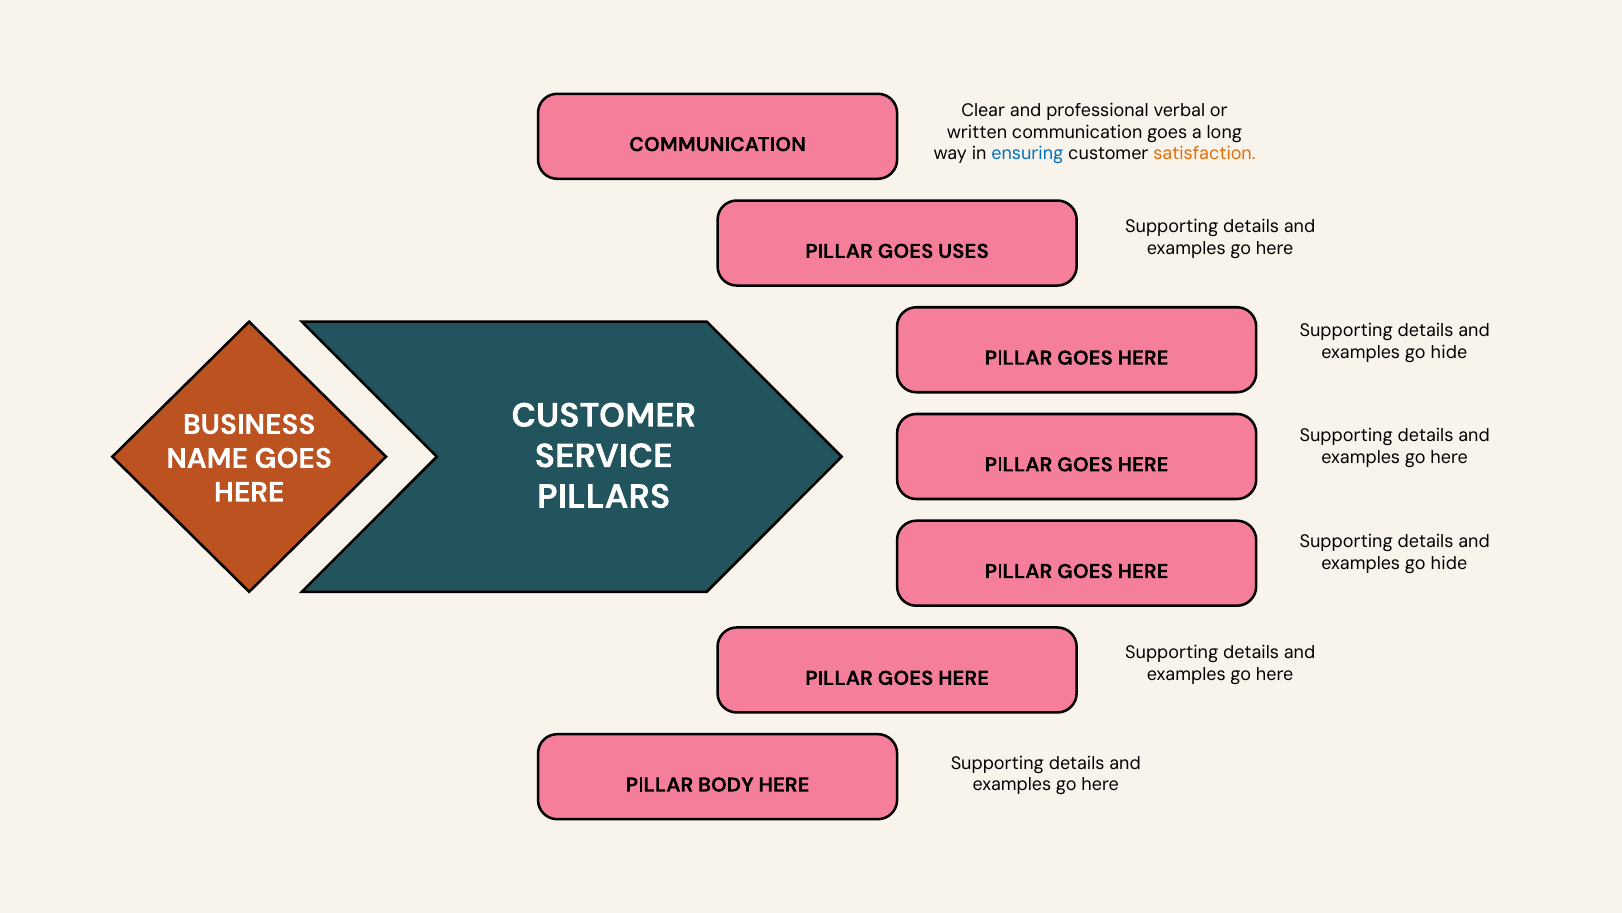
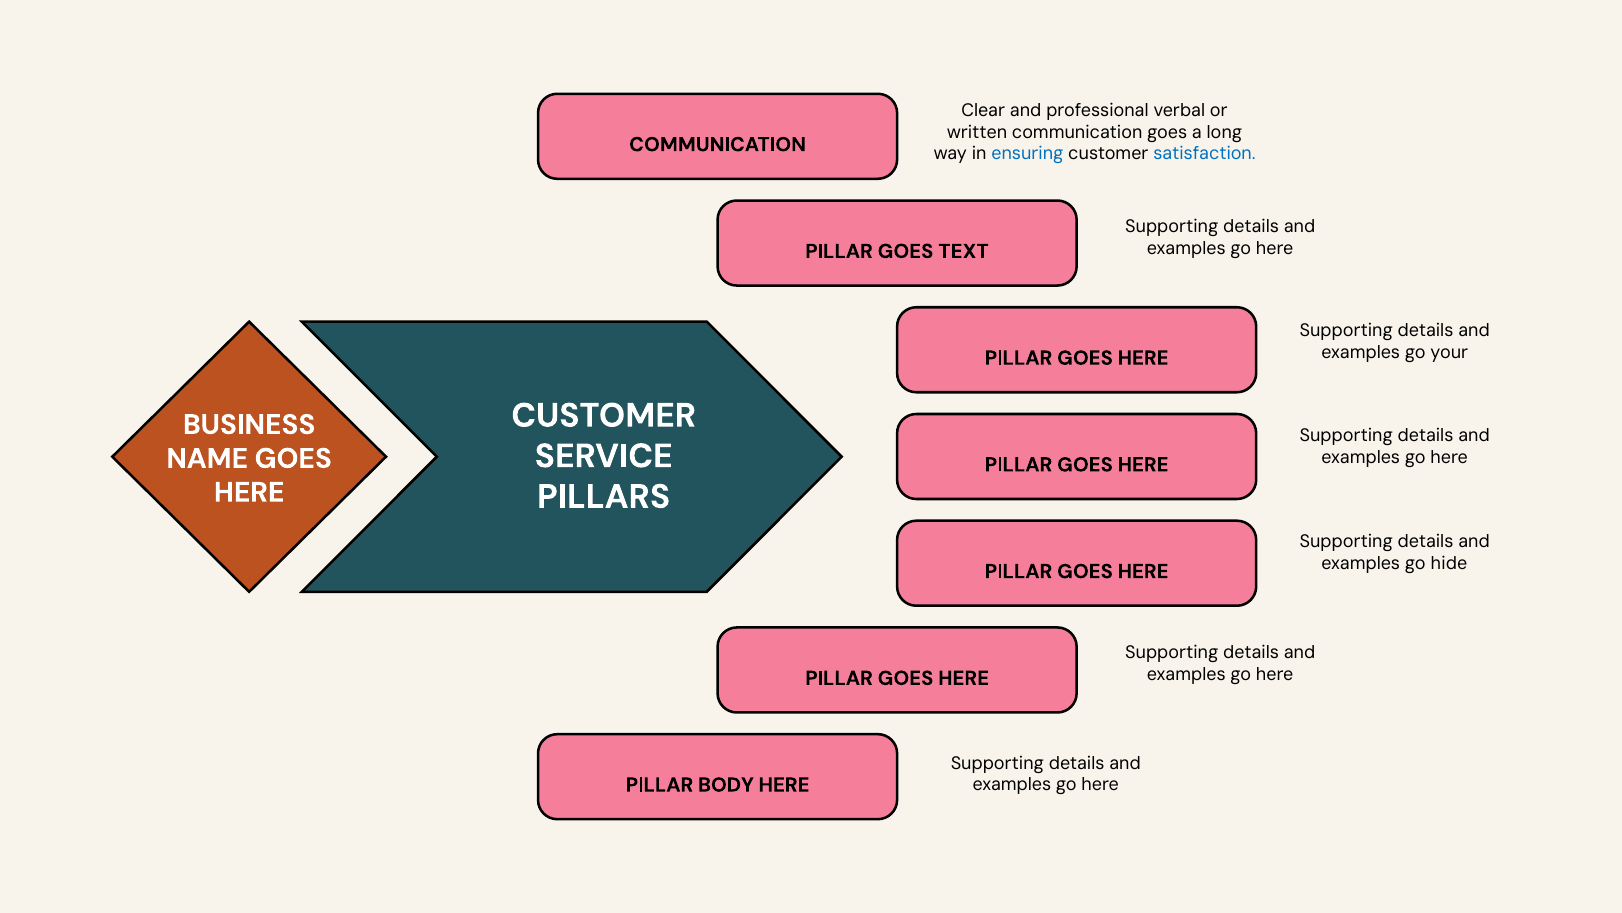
satisfaction colour: orange -> blue (1204, 154)
USES: USES -> TEXT (963, 251)
hide: hide -> your (1449, 352)
